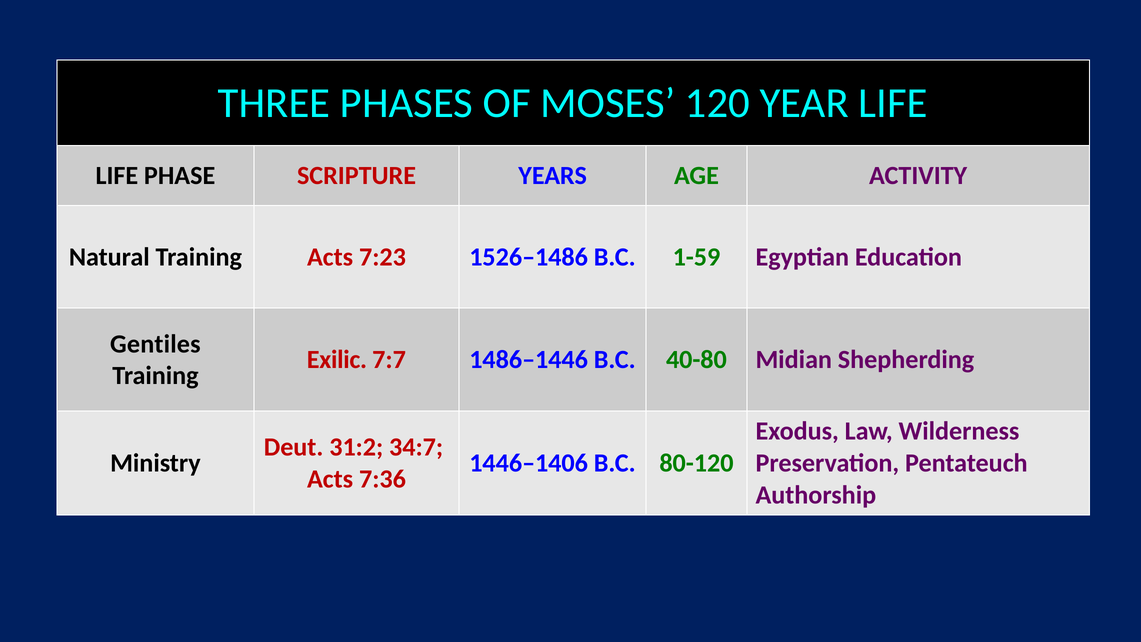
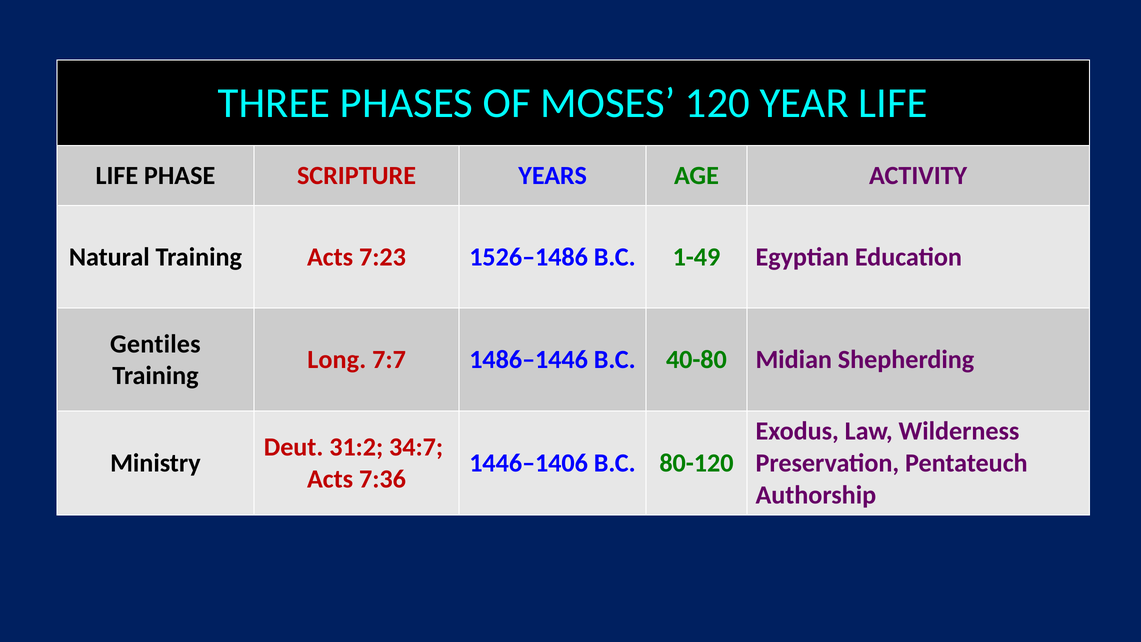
1-59: 1-59 -> 1-49 (696, 257)
Exilic: Exilic -> Long (337, 360)
